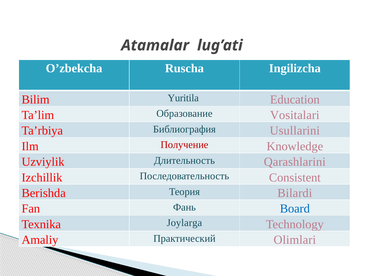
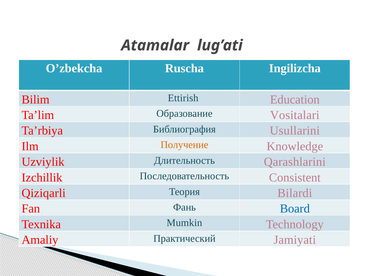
Yuritila: Yuritila -> Ettirish (183, 98)
Получение colour: red -> orange (184, 145)
Berishda: Berishda -> Qiziqarli (44, 193)
Joylarga: Joylarga -> Mumkin (184, 223)
Olimlari: Olimlari -> Jamiyati (295, 240)
